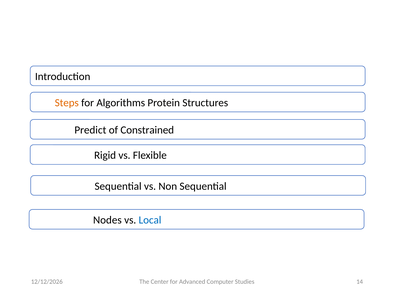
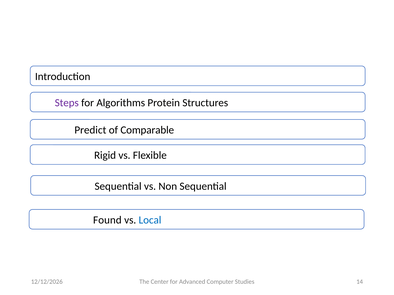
Steps colour: orange -> purple (67, 103)
Constrained: Constrained -> Comparable (147, 130)
Nodes: Nodes -> Found (107, 220)
